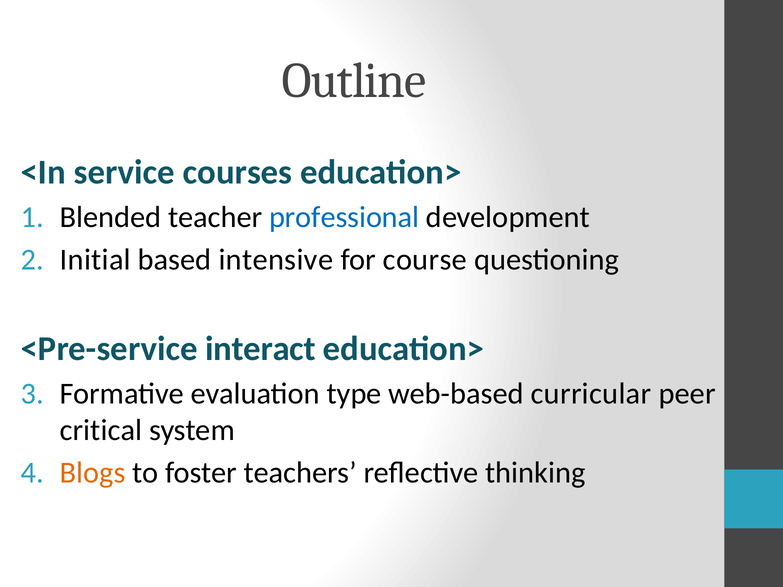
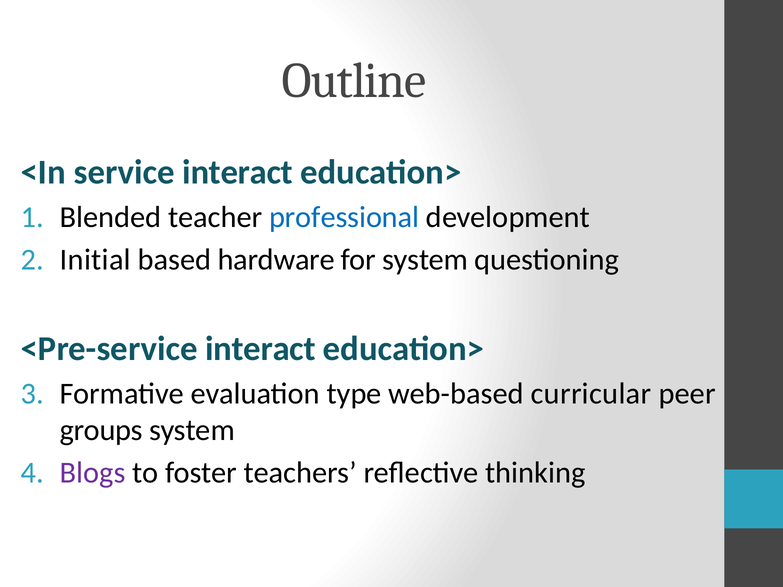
service courses: courses -> interact (238, 173)
intensive: intensive -> hardware (276, 260)
for course: course -> system (425, 260)
critical: critical -> groups (101, 430)
Blogs colour: orange -> purple (93, 473)
